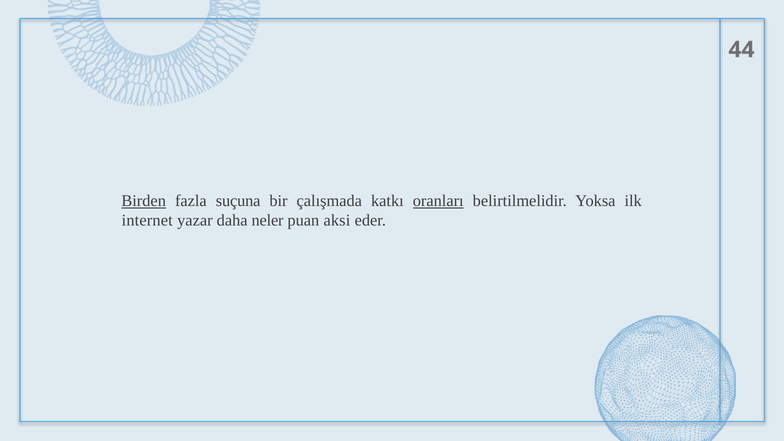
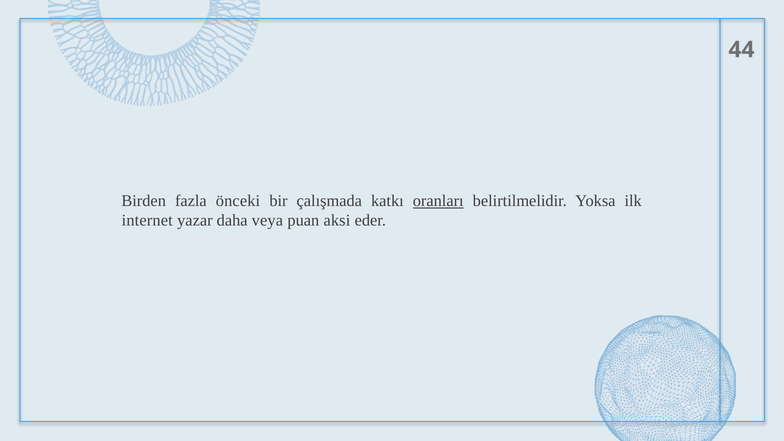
Birden underline: present -> none (144, 201)
suçuna: suçuna -> önceki (238, 201)
neler: neler -> veya (267, 220)
